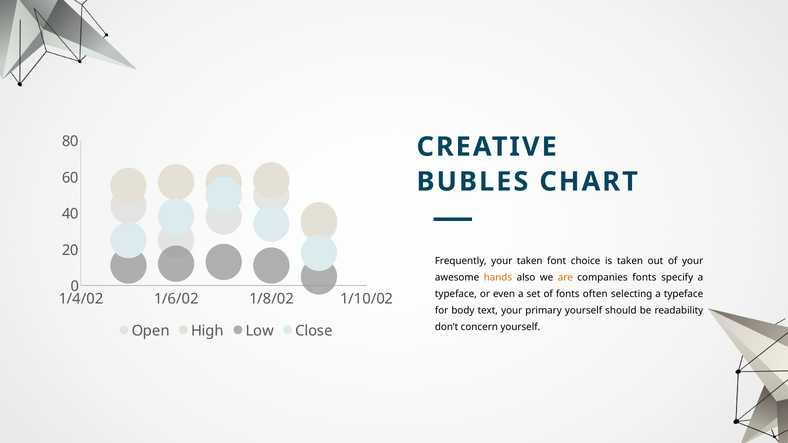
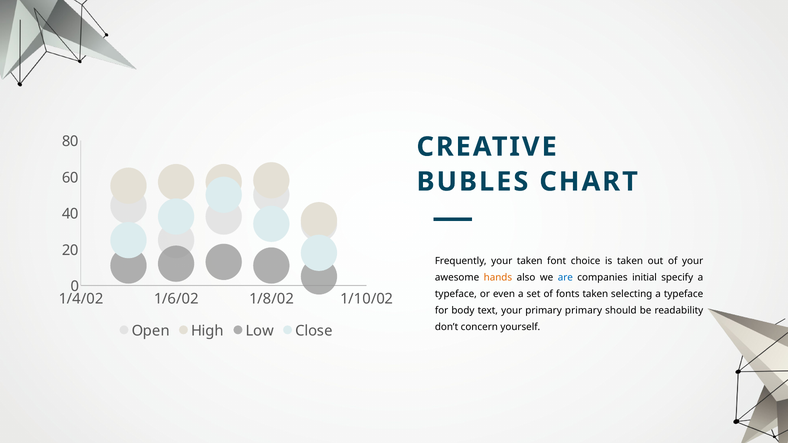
are colour: orange -> blue (565, 278)
companies fonts: fonts -> initial (645, 278)
fonts often: often -> taken (595, 294)
primary yourself: yourself -> primary (584, 311)
